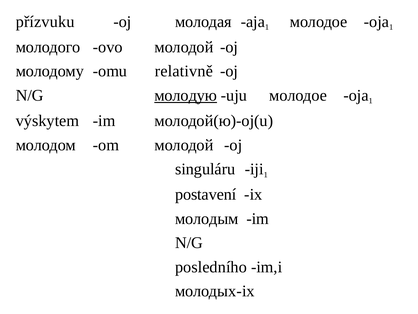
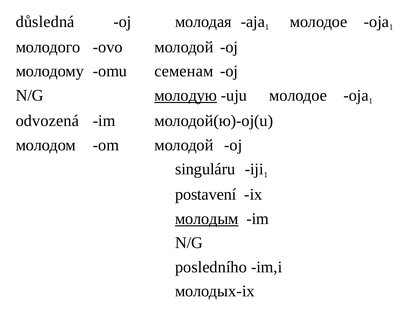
přízvuku: přízvuku -> důsledná (45, 22)
relativně: relativně -> семенам (184, 71)
výskytem: výskytem -> odvozená (47, 121)
молодым underline: none -> present (207, 218)
